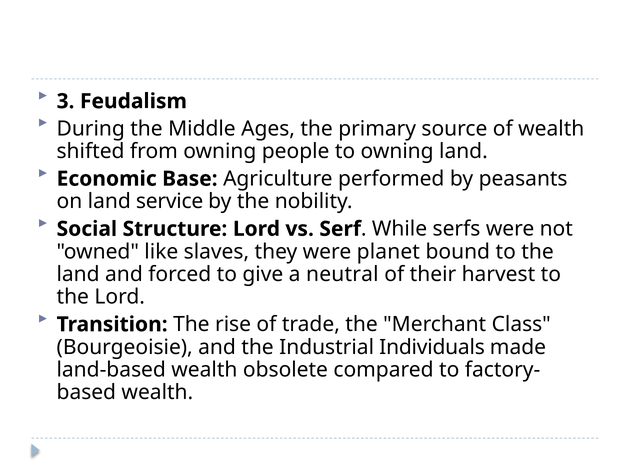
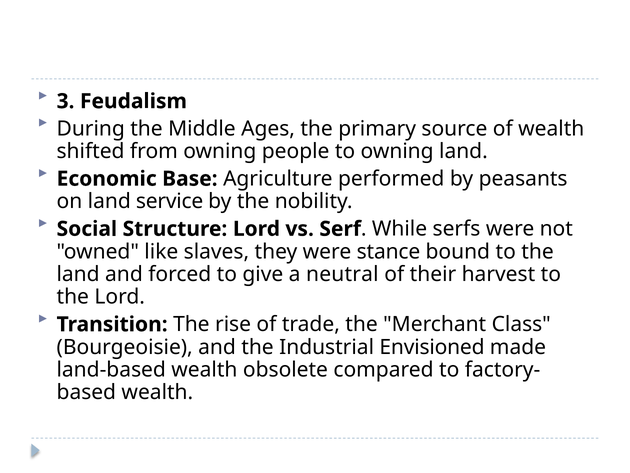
planet: planet -> stance (388, 251)
Individuals: Individuals -> Envisioned (432, 347)
